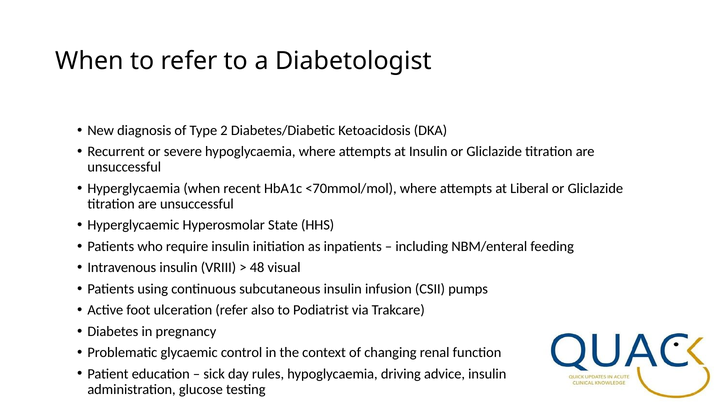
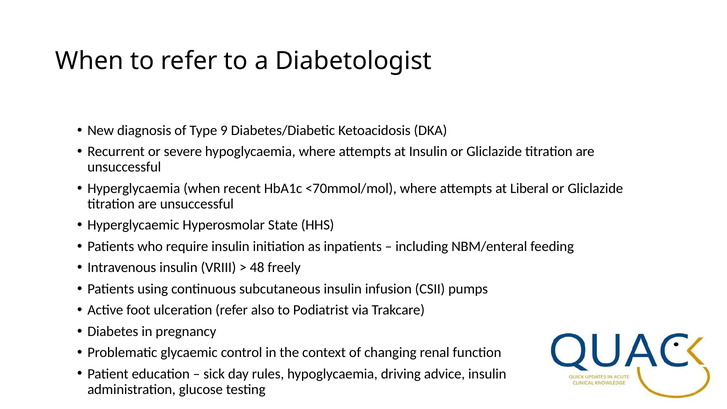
2: 2 -> 9 (224, 130)
visual: visual -> freely (284, 268)
